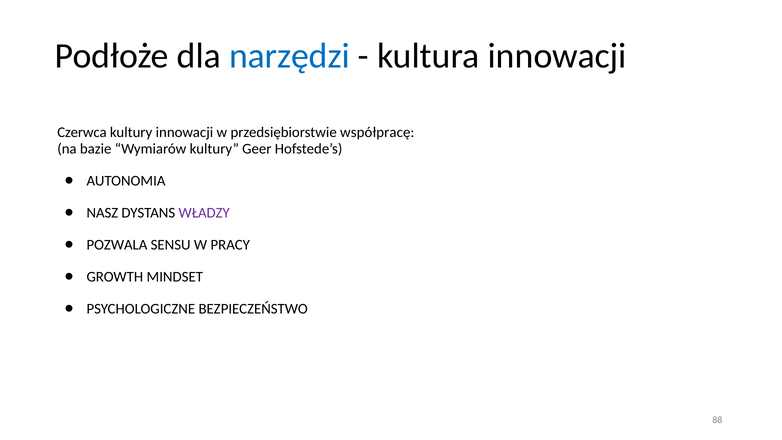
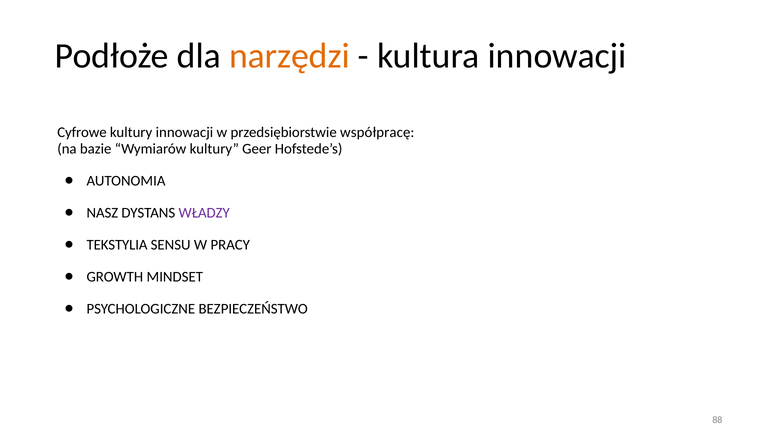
narzędzi colour: blue -> orange (289, 56)
Czerwca: Czerwca -> Cyfrowe (82, 133)
POZWALA: POZWALA -> TEKSTYLIA (117, 245)
